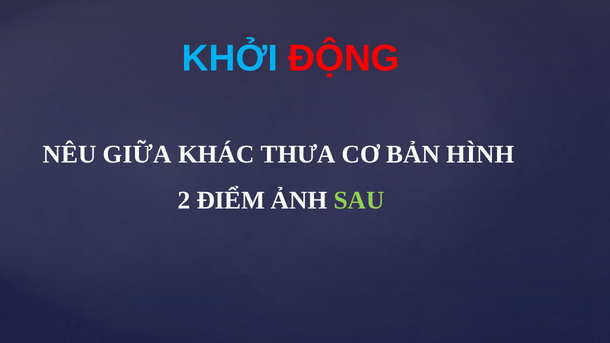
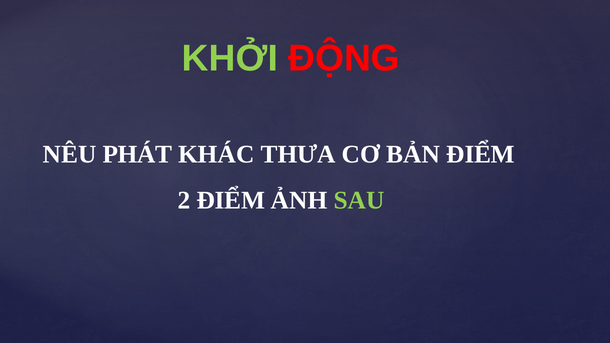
KHỞI colour: light blue -> light green (230, 58)
GIỮA: GIỮA -> PHÁT (137, 154)
BẢN HÌNH: HÌNH -> ĐIỂM (481, 154)
